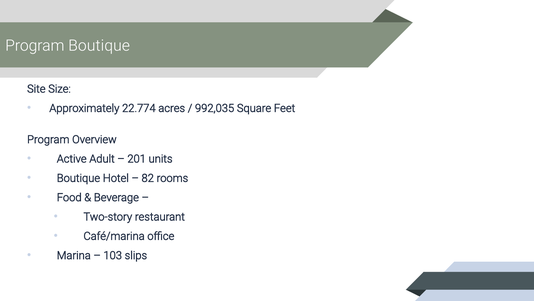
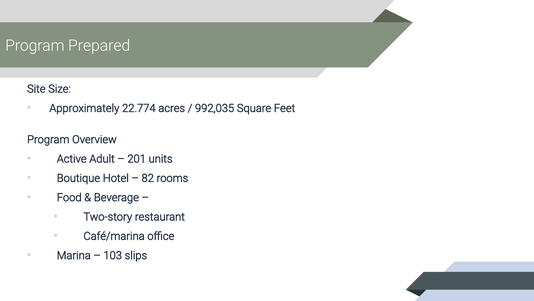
Program Boutique: Boutique -> Prepared (99, 45)
